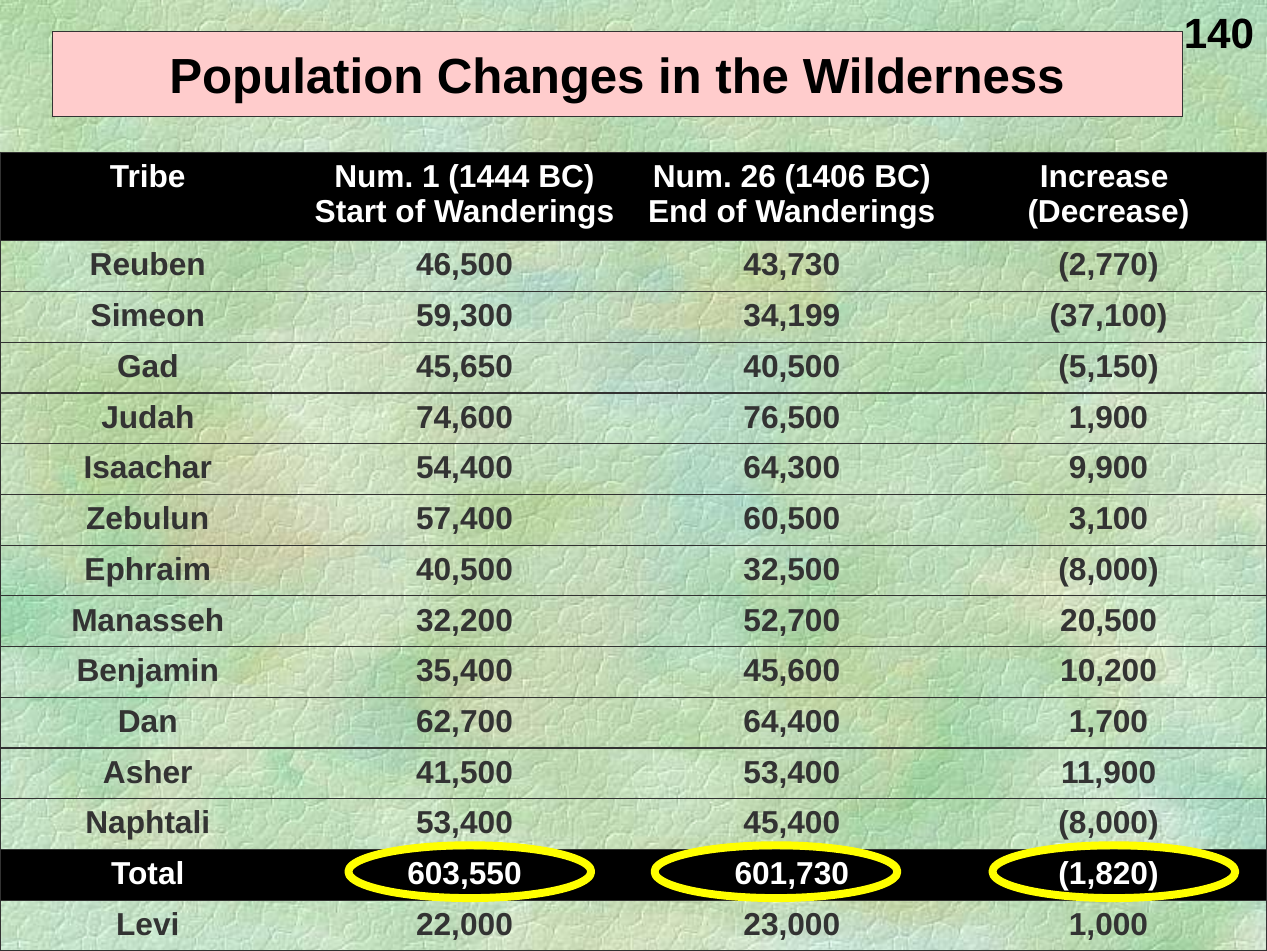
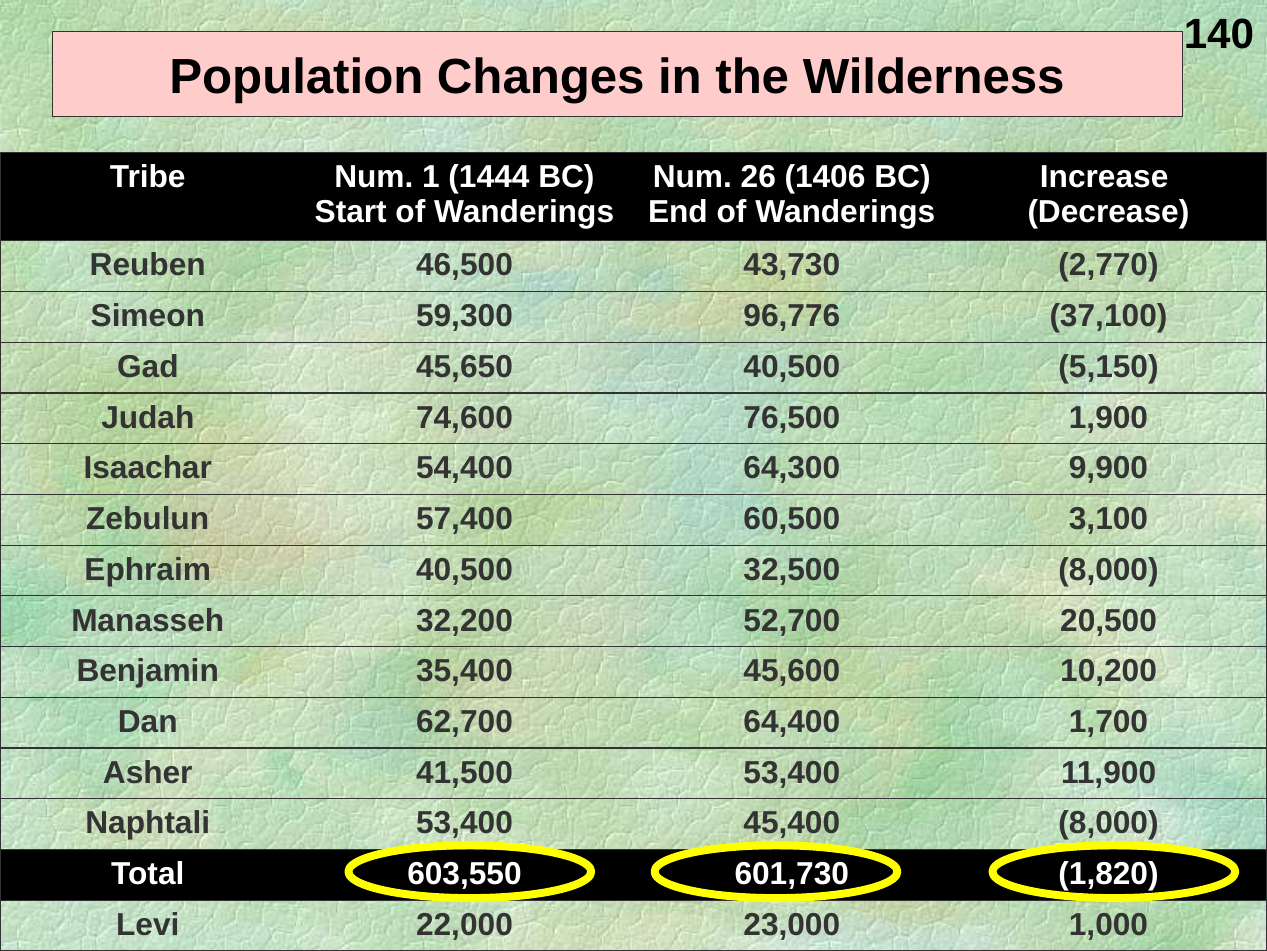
34,199: 34,199 -> 96,776 (792, 316)
